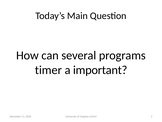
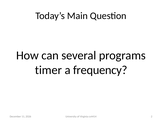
important: important -> frequency (100, 70)
